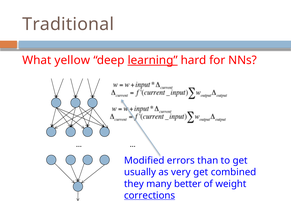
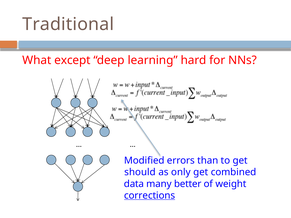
yellow: yellow -> except (72, 60)
learning underline: present -> none (153, 60)
usually: usually -> should (140, 172)
very: very -> only (181, 172)
they: they -> data (134, 184)
